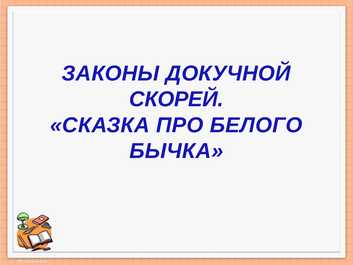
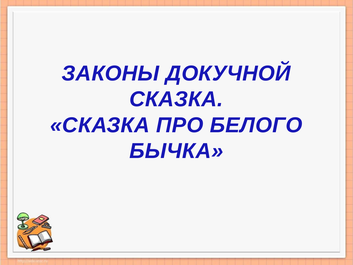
СКОРЕЙ: СКОРЕЙ -> СКАЗКА (176, 99)
